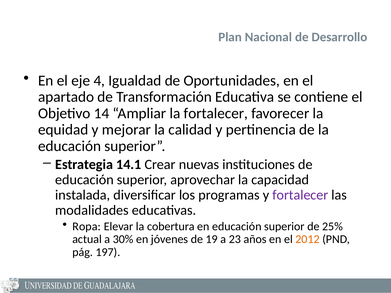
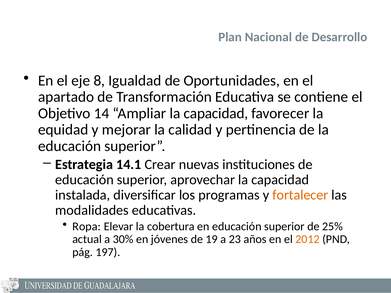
4: 4 -> 8 (99, 81)
Ampliar la fortalecer: fortalecer -> capacidad (216, 113)
fortalecer colour: purple -> orange (300, 195)
